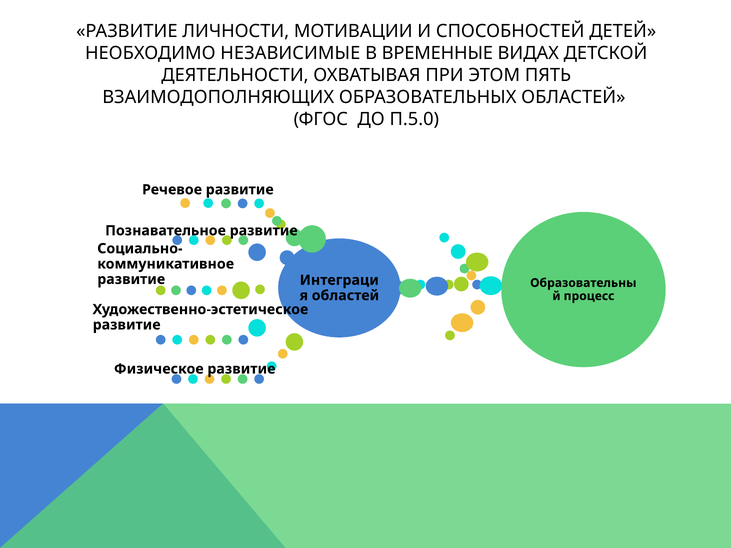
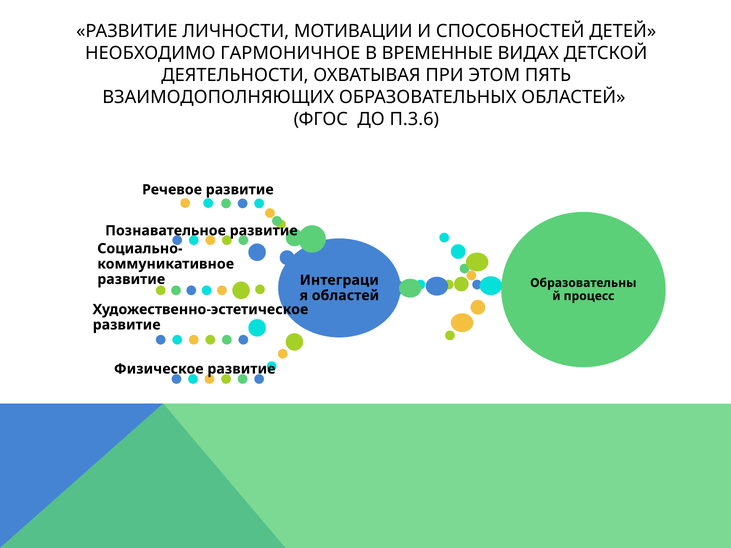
НЕЗАВИСИМЫЕ: НЕЗАВИСИМЫЕ -> ГАРМОНИЧНОЕ (290, 53)
П.5.0: П.5.0 -> П.3.6 (414, 119)
